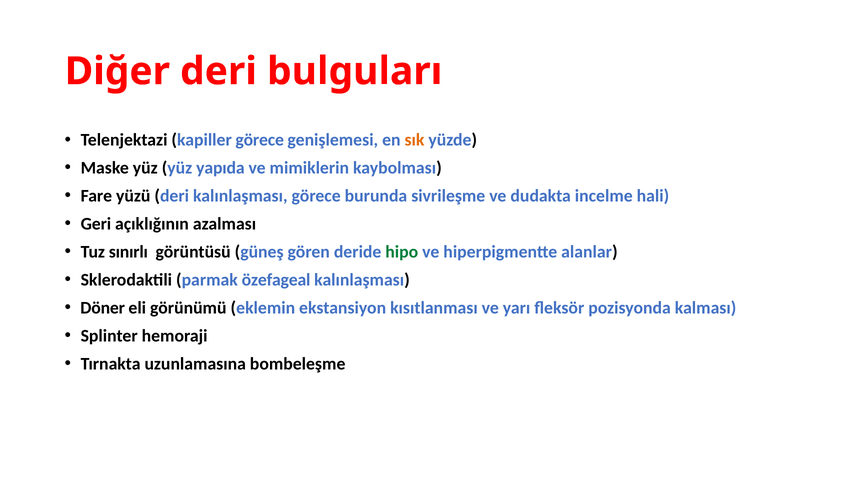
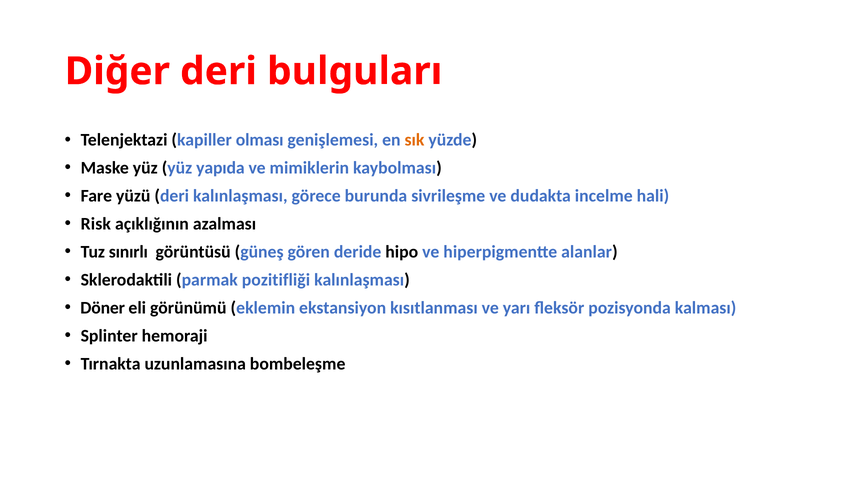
kapiller görece: görece -> olması (260, 140)
Geri: Geri -> Risk (96, 224)
hipo colour: green -> black (402, 252)
özefageal: özefageal -> pozitifliği (276, 280)
